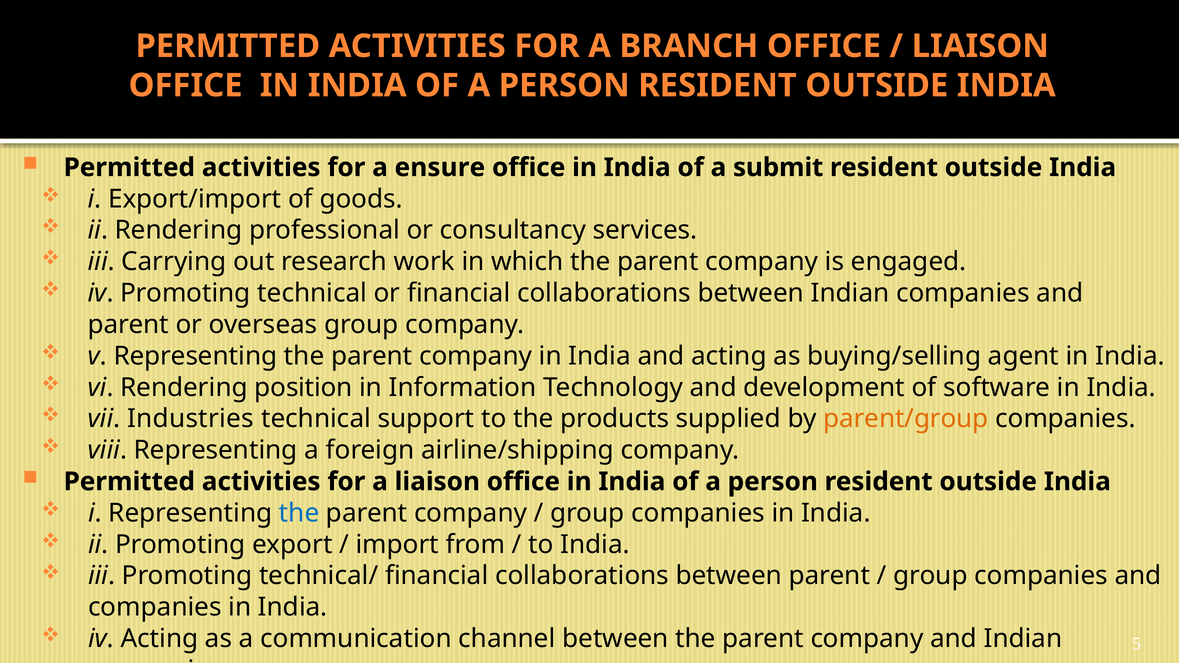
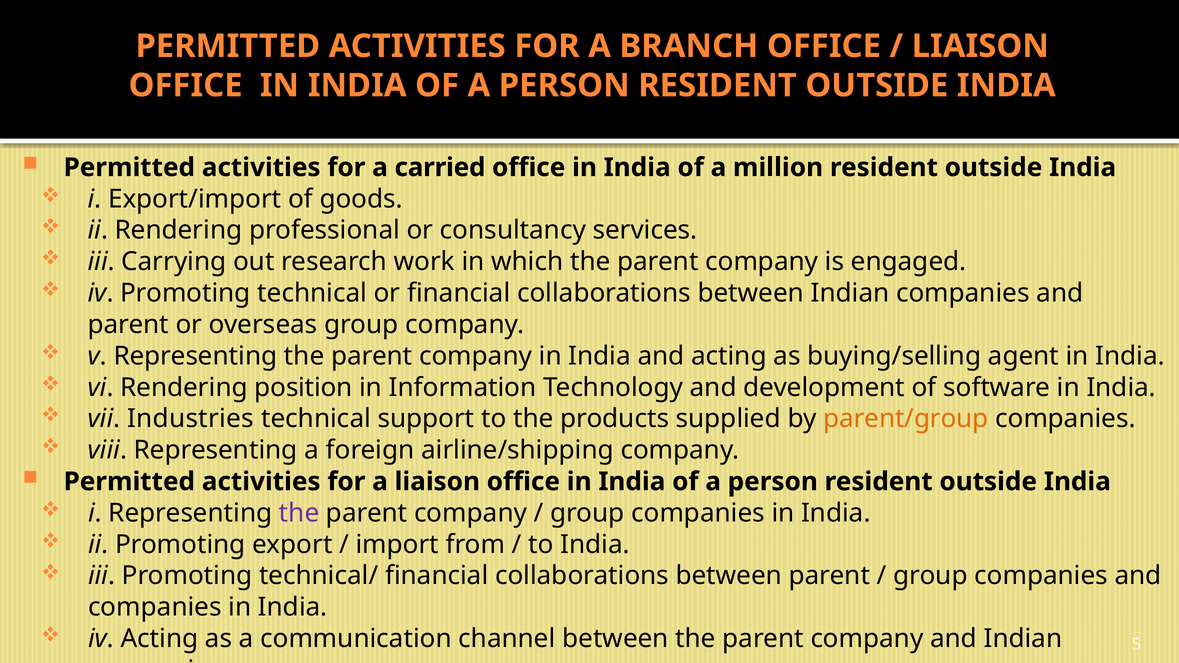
ensure: ensure -> carried (440, 168)
submit: submit -> million (778, 168)
the colour: blue -> purple (299, 513)
